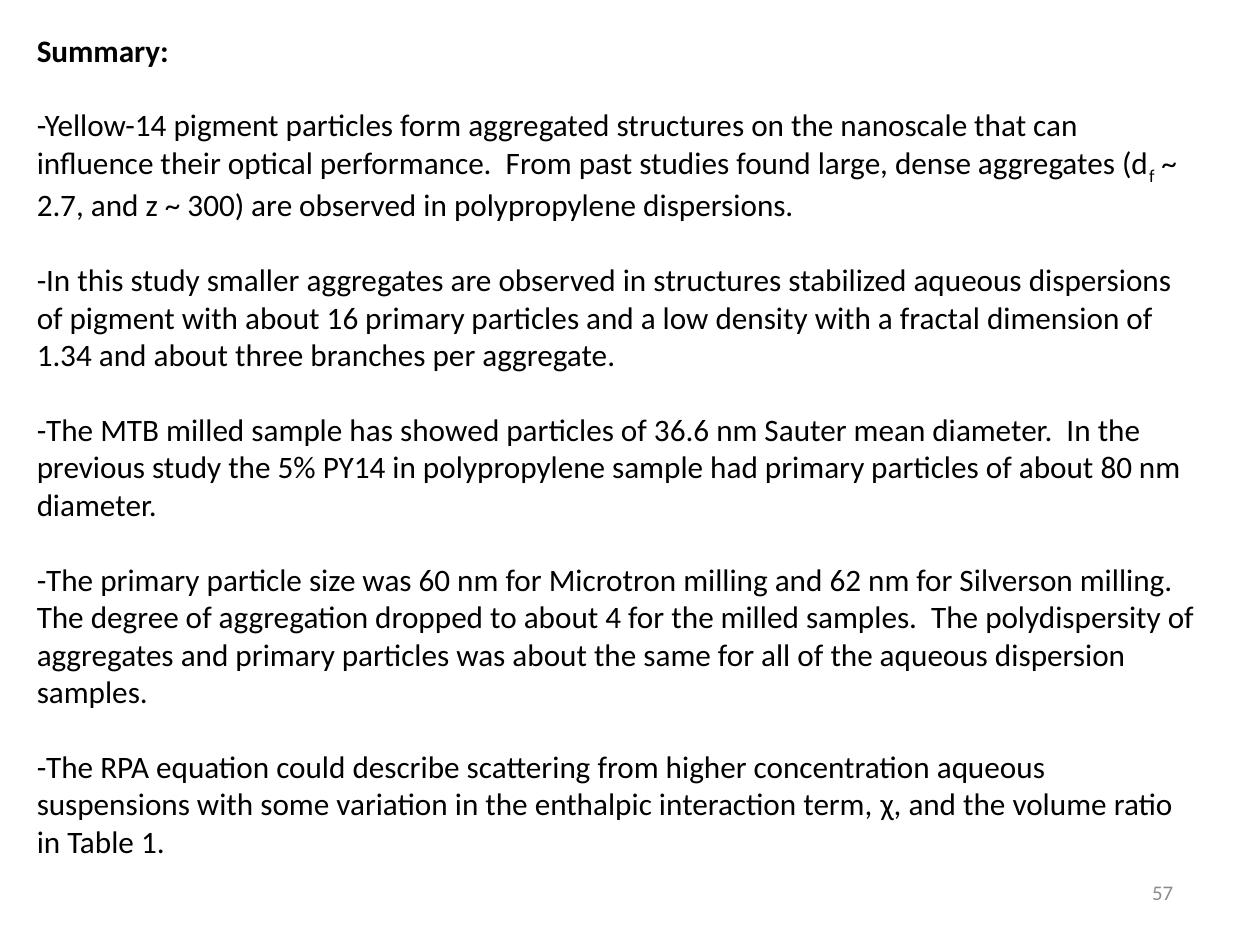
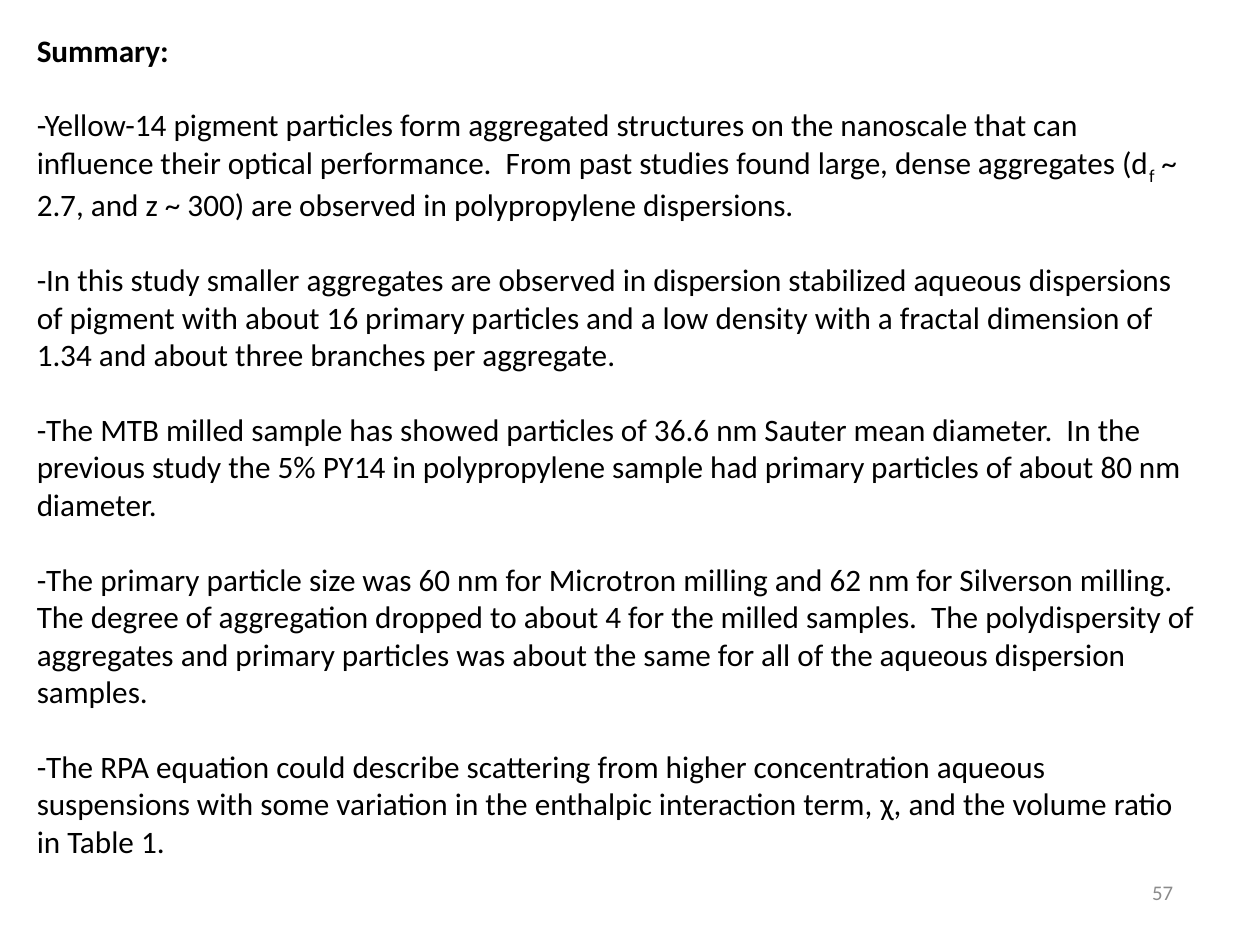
in structures: structures -> dispersion (717, 281)
